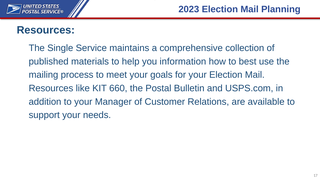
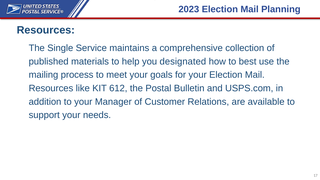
information: information -> designated (183, 61)
660: 660 -> 612 (118, 88)
